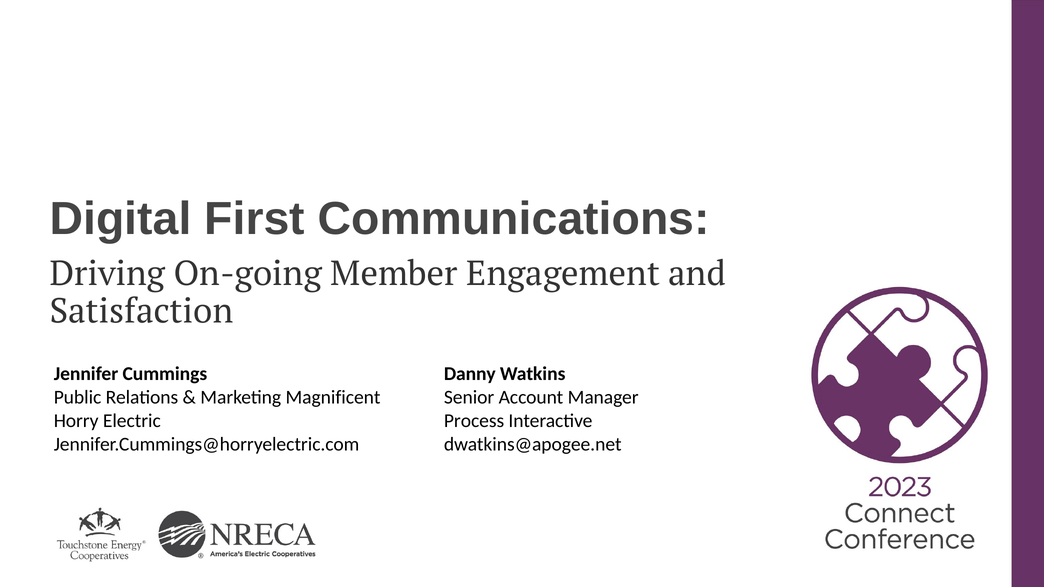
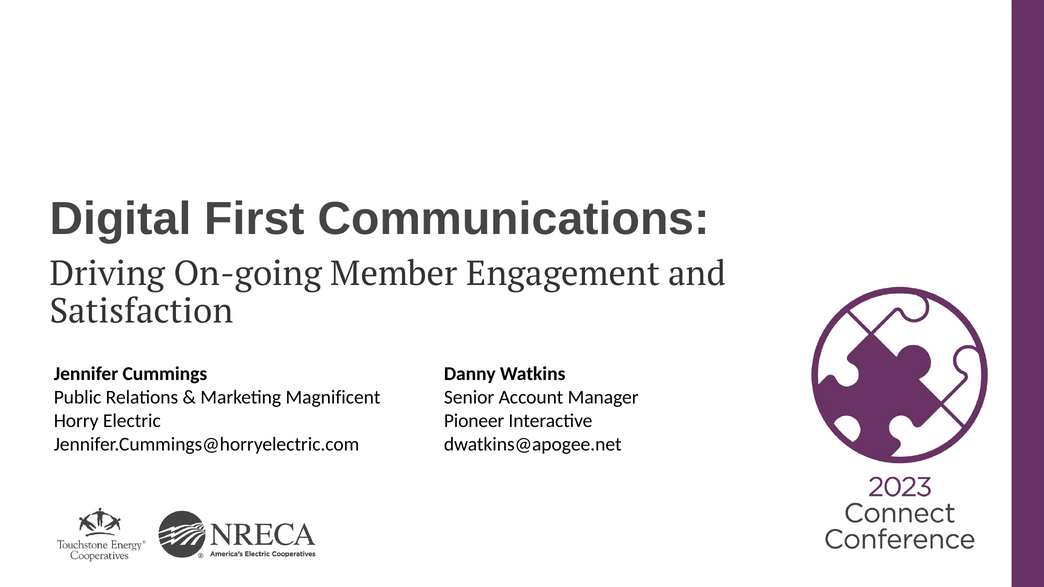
Process: Process -> Pioneer (474, 421)
